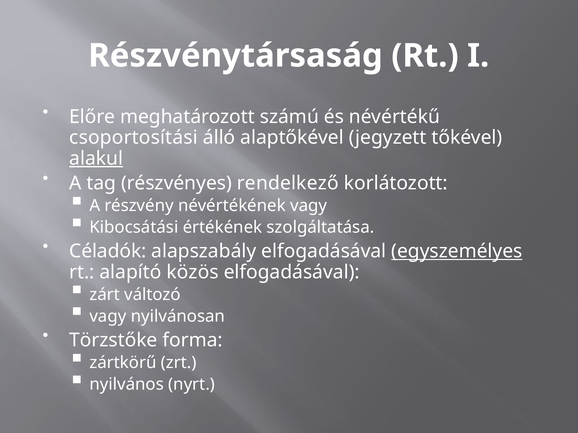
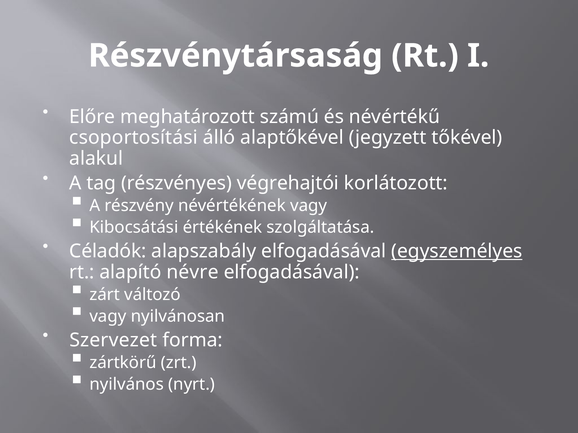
alakul underline: present -> none (96, 159)
rendelkező: rendelkező -> végrehajtói (288, 183)
közös: közös -> névre (192, 272)
Törzstőke: Törzstőke -> Szervezet (113, 341)
